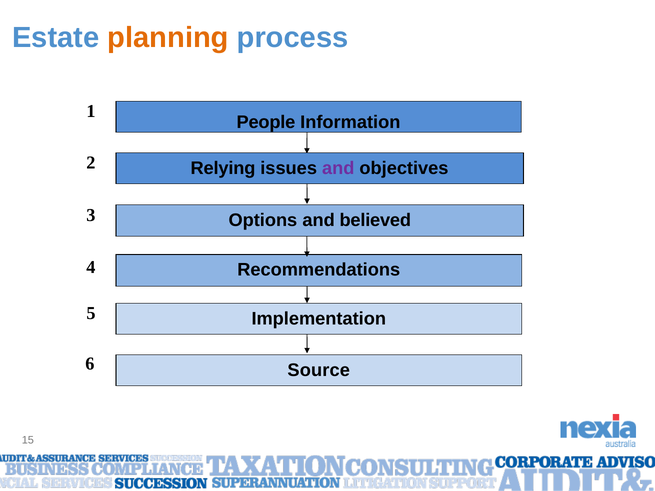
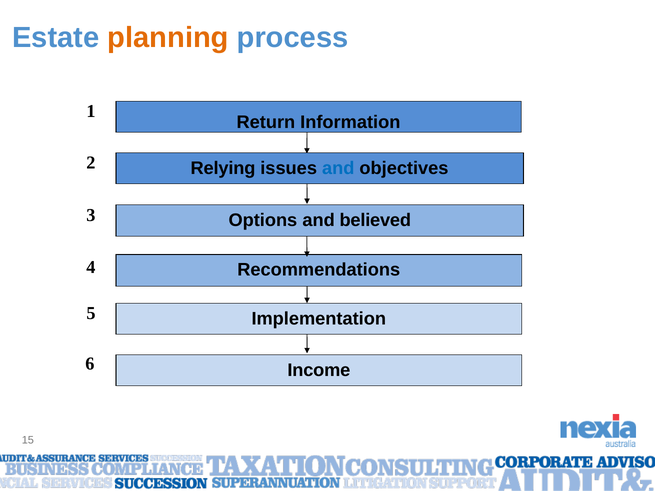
People: People -> Return (266, 122)
and colour: purple -> blue (338, 168)
Source: Source -> Income (319, 370)
